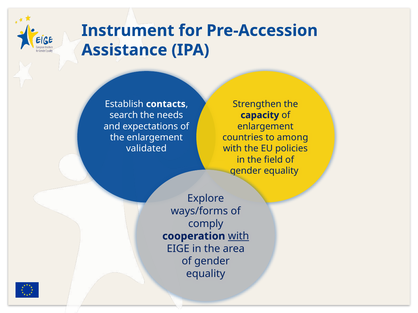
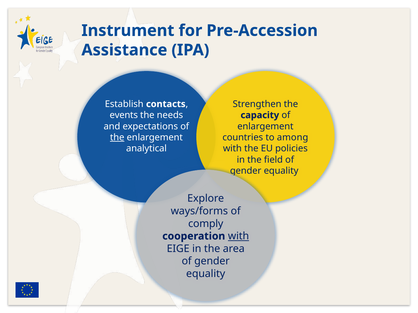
search: search -> events (124, 115)
the underline: none -> present (117, 138)
validated: validated -> analytical (146, 149)
